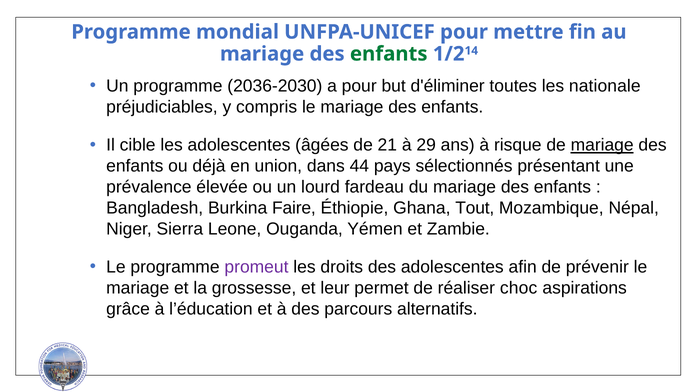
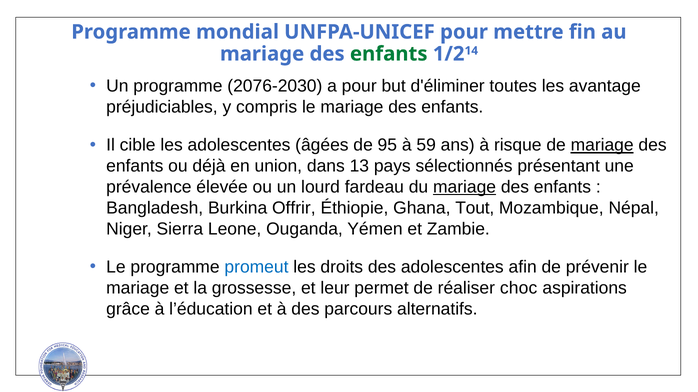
2036-2030: 2036-2030 -> 2076-2030 (275, 86)
nationale: nationale -> avantage (605, 86)
21: 21 -> 95 (387, 145)
29: 29 -> 59 (426, 145)
44: 44 -> 13 (359, 166)
mariage underline: none -> present (465, 187)
Faire: Faire -> Offrir (294, 208)
promeut colour: purple -> blue (256, 268)
